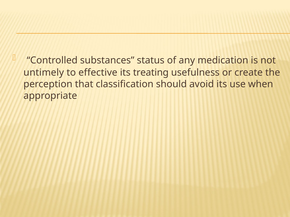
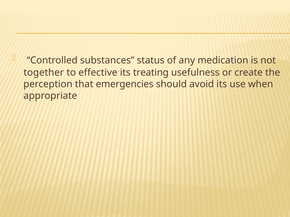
untimely: untimely -> together (44, 73)
classification: classification -> emergencies (125, 84)
